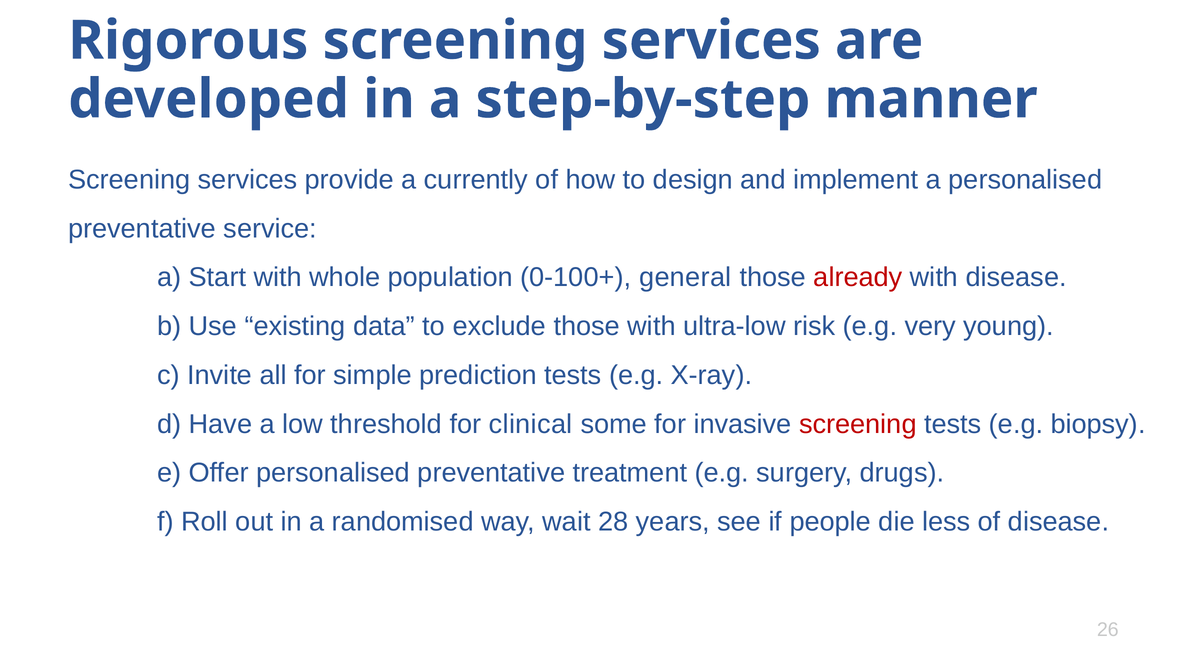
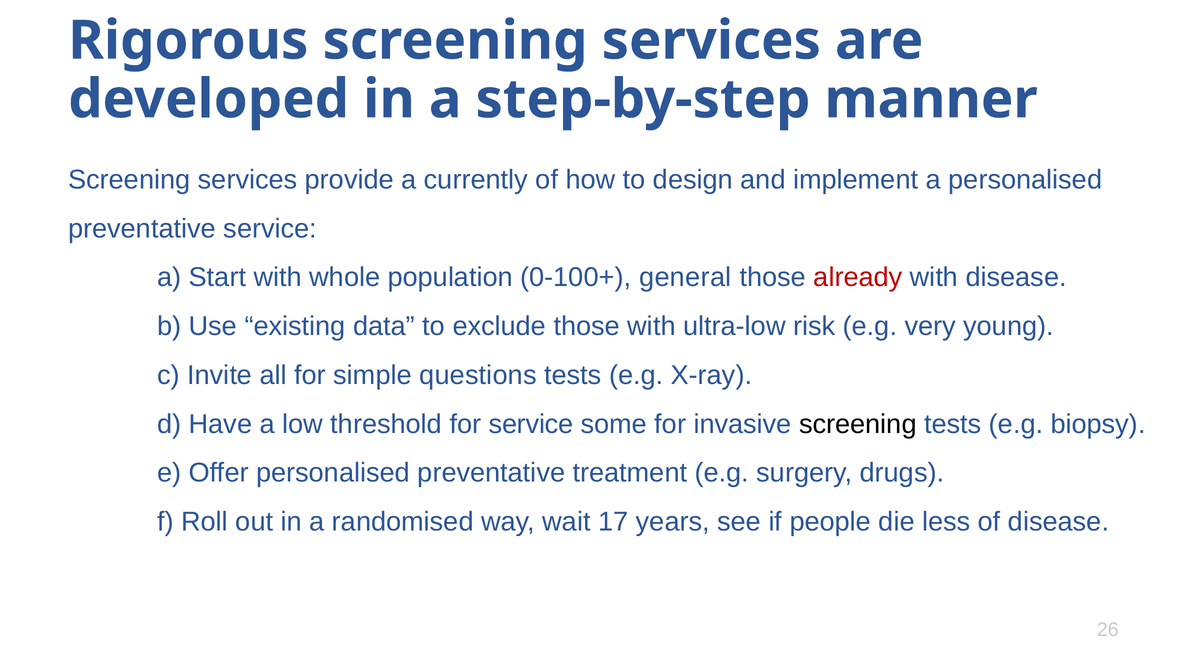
prediction: prediction -> questions (478, 376)
for clinical: clinical -> service (531, 425)
screening colour: red -> black (858, 425)
28: 28 -> 17 (613, 522)
